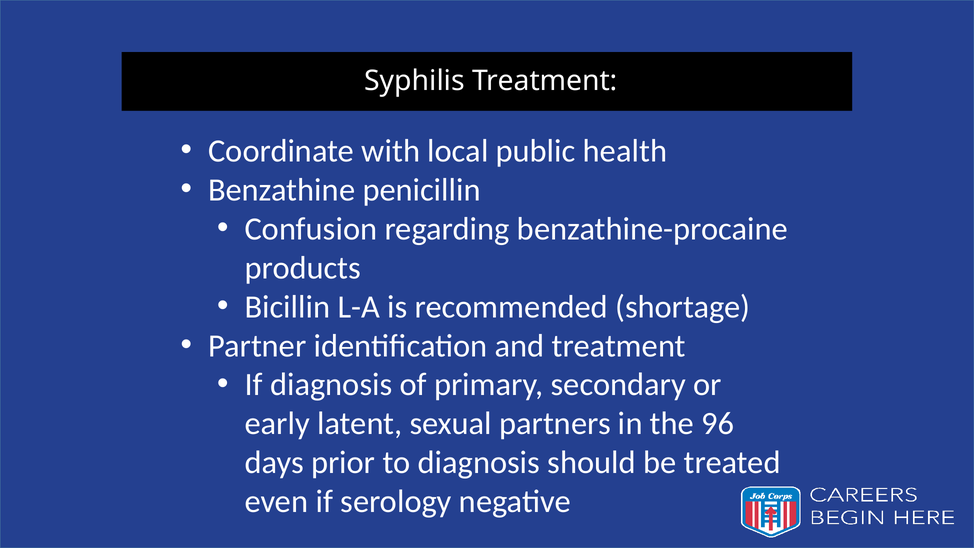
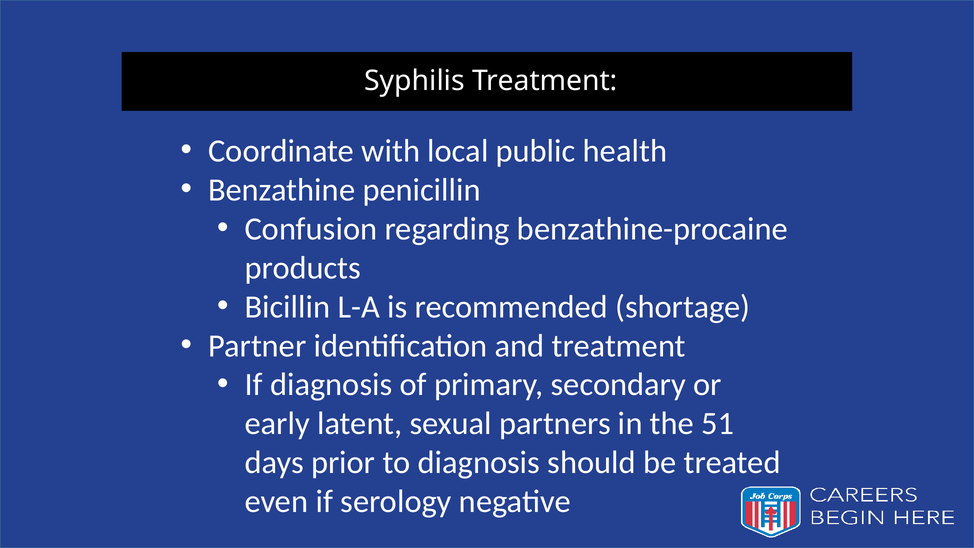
96: 96 -> 51 (718, 424)
